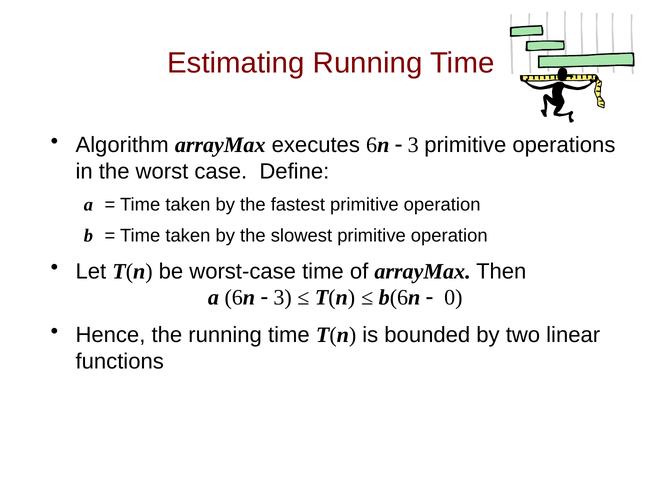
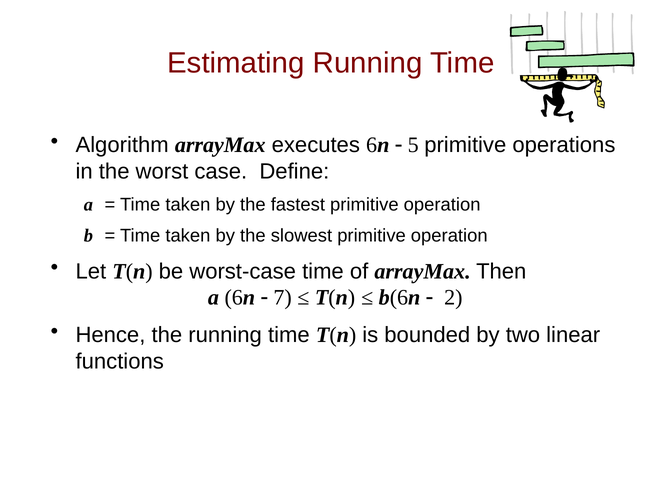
3: 3 -> 5 (413, 145)
3: 3 -> 7 (283, 298)
0: 0 -> 2 (453, 298)
